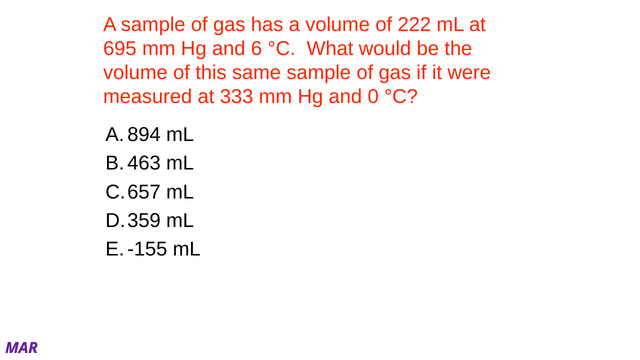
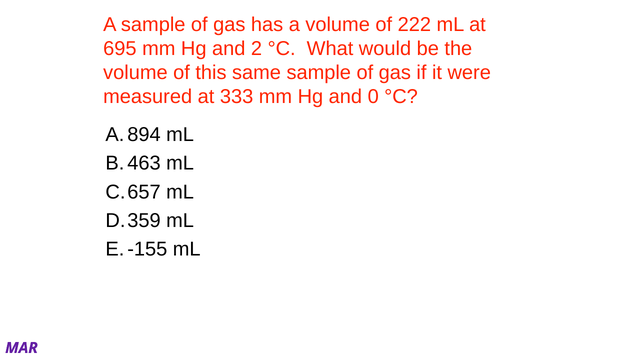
6: 6 -> 2 (257, 48)
